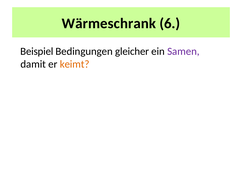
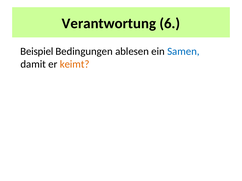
Wärmeschrank: Wärmeschrank -> Verantwortung (109, 23)
gleicher: gleicher -> ablesen (132, 52)
Samen colour: purple -> blue (183, 52)
